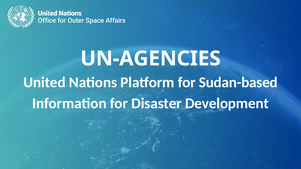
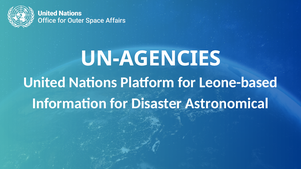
Sudan-based: Sudan-based -> Leone-based (238, 83)
Development: Development -> Astronomical (227, 104)
